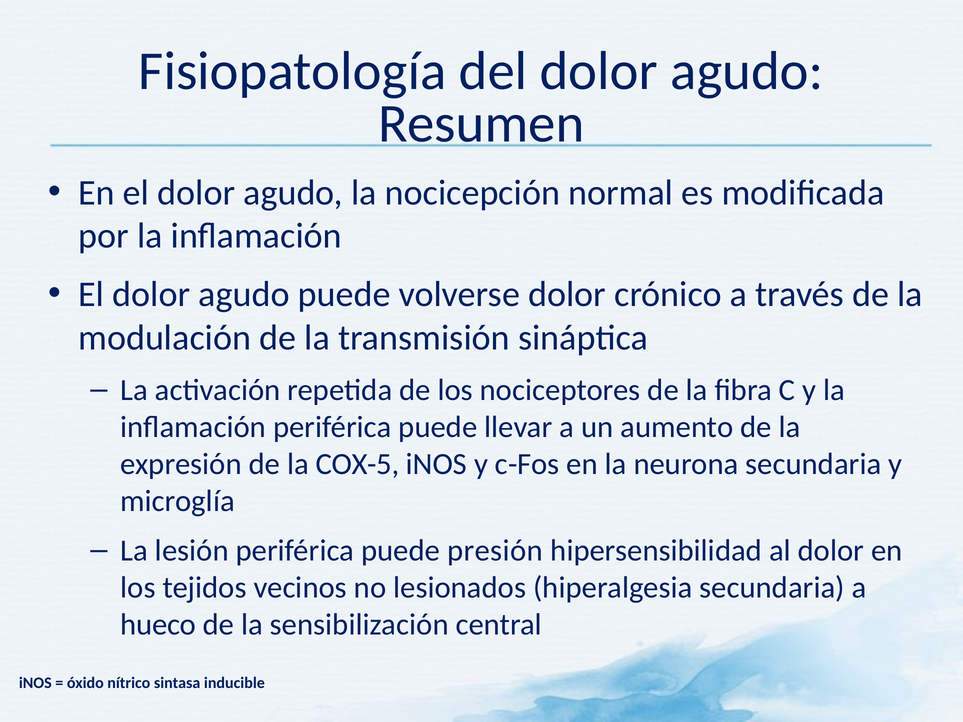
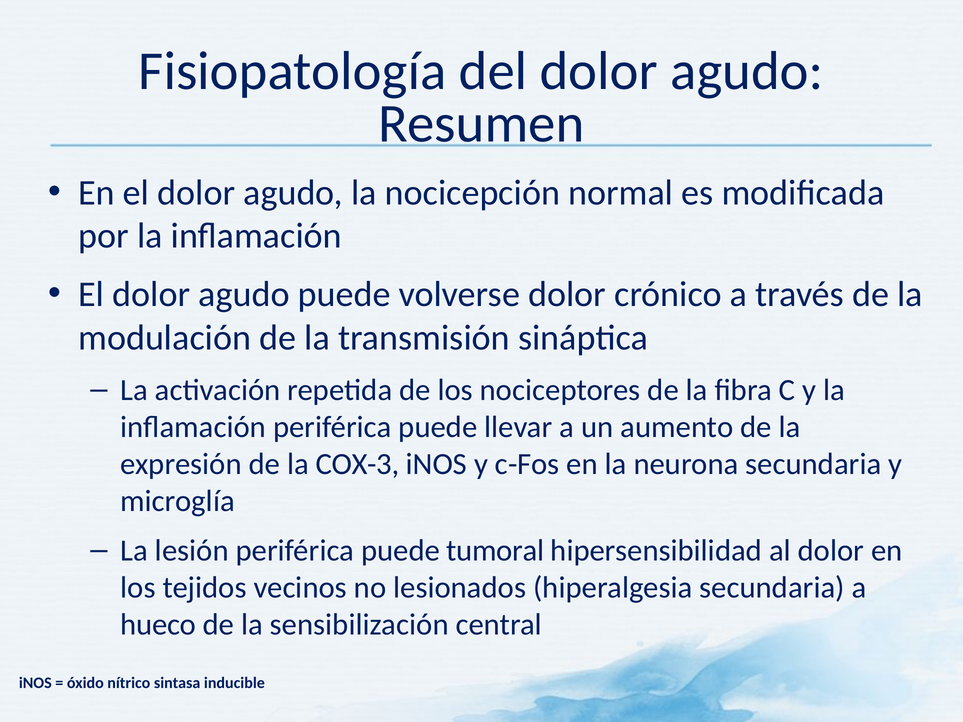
COX-5: COX-5 -> COX-3 (357, 464)
presión: presión -> tumoral (495, 551)
